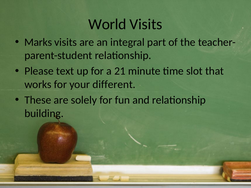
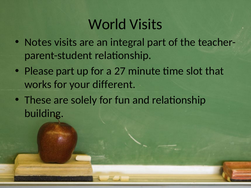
Marks: Marks -> Notes (38, 42)
Please text: text -> part (65, 71)
21: 21 -> 27 (120, 71)
